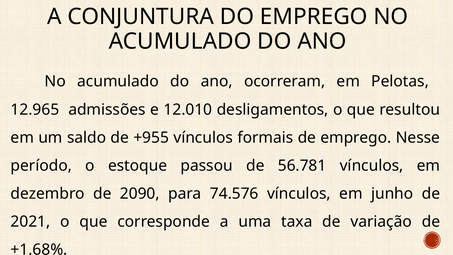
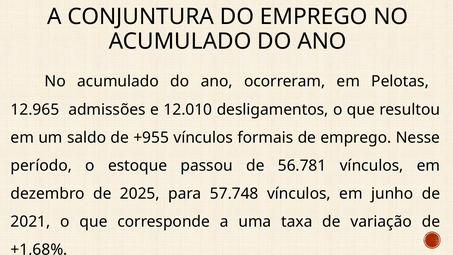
2090: 2090 -> 2025 (140, 194)
74.576: 74.576 -> 57.748 (234, 194)
